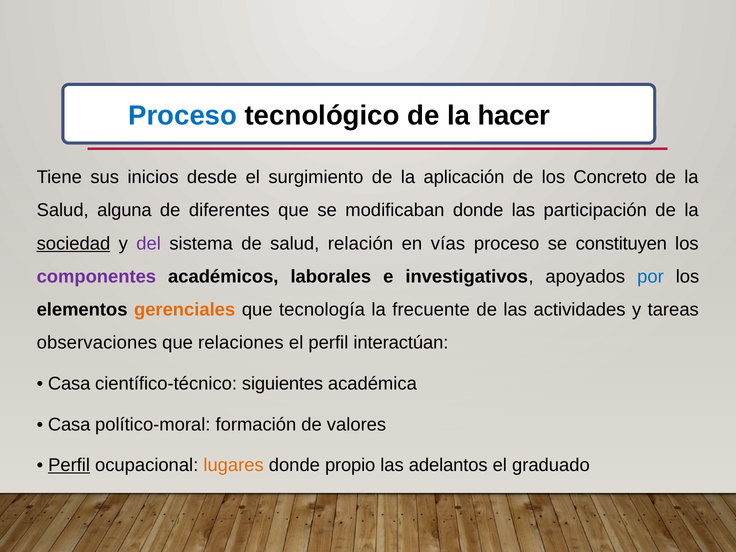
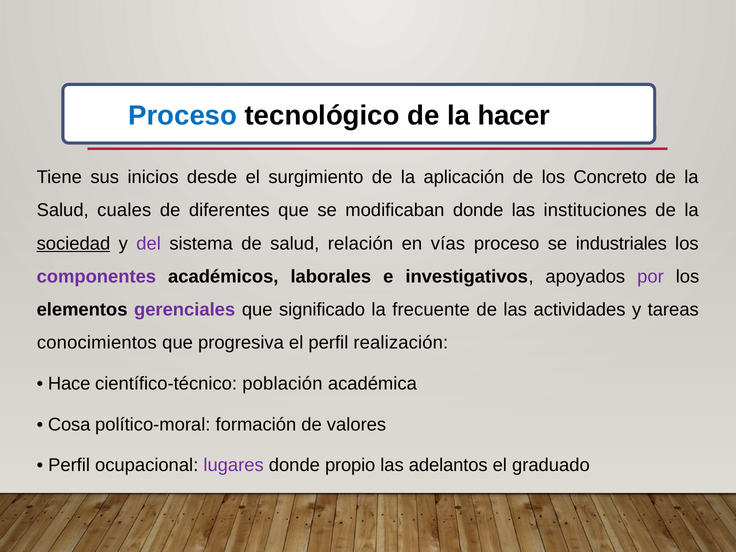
alguna: alguna -> cuales (124, 210)
participación: participación -> instituciones (595, 210)
constituyen: constituyen -> industriales (621, 243)
por colour: blue -> purple (650, 277)
gerenciales colour: orange -> purple (185, 310)
tecnología: tecnología -> significado (322, 310)
observaciones: observaciones -> conocimientos (97, 343)
relaciones: relaciones -> progresiva (241, 343)
interactúan: interactúan -> realización (401, 343)
Casa: Casa -> Hace (69, 384)
siguientes: siguientes -> población (282, 384)
Casa: Casa -> Cosa (69, 424)
Perfil underline: present -> none (69, 465)
lugares colour: orange -> purple (234, 465)
